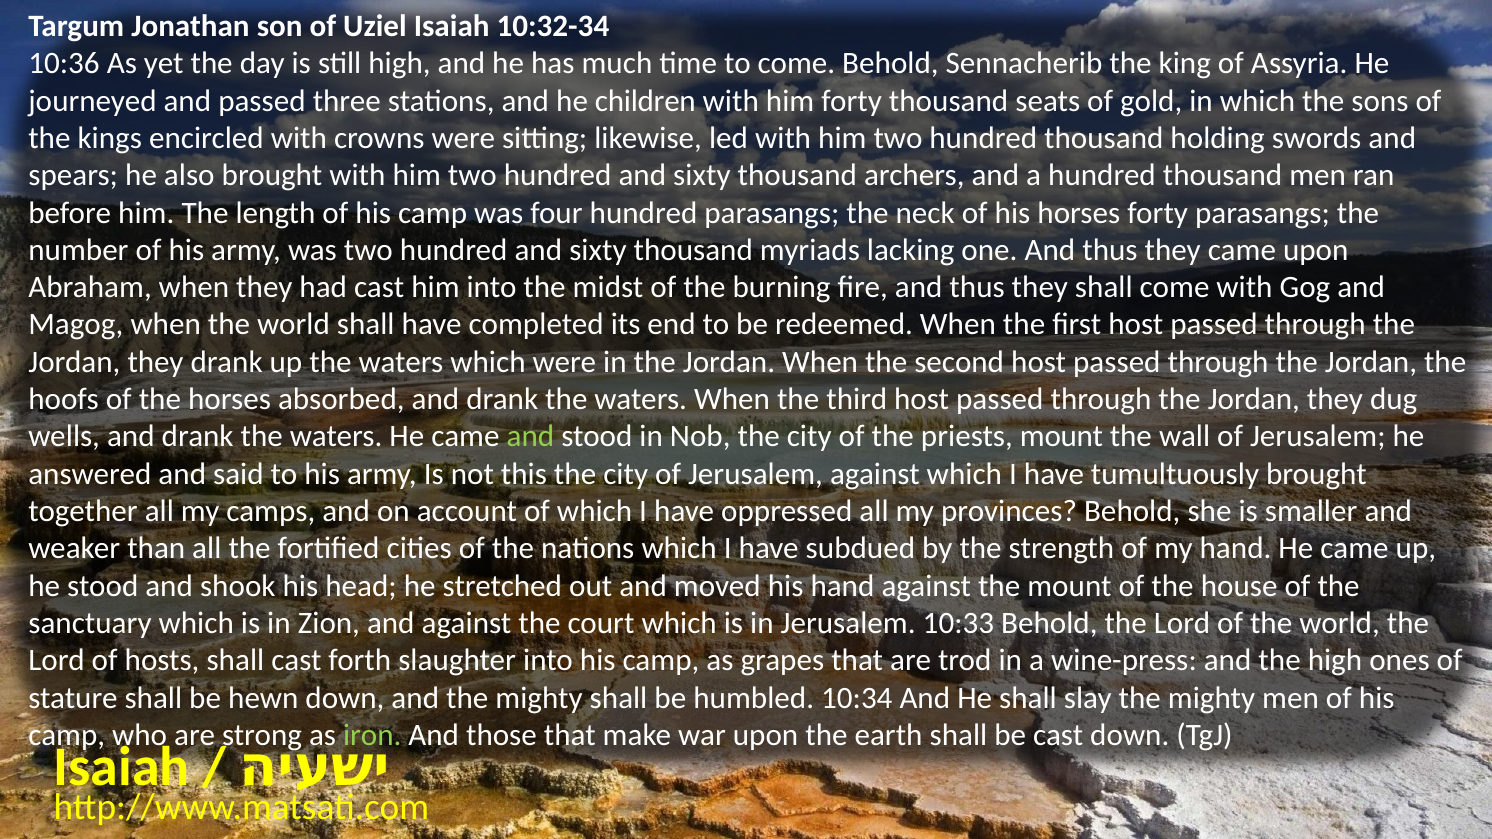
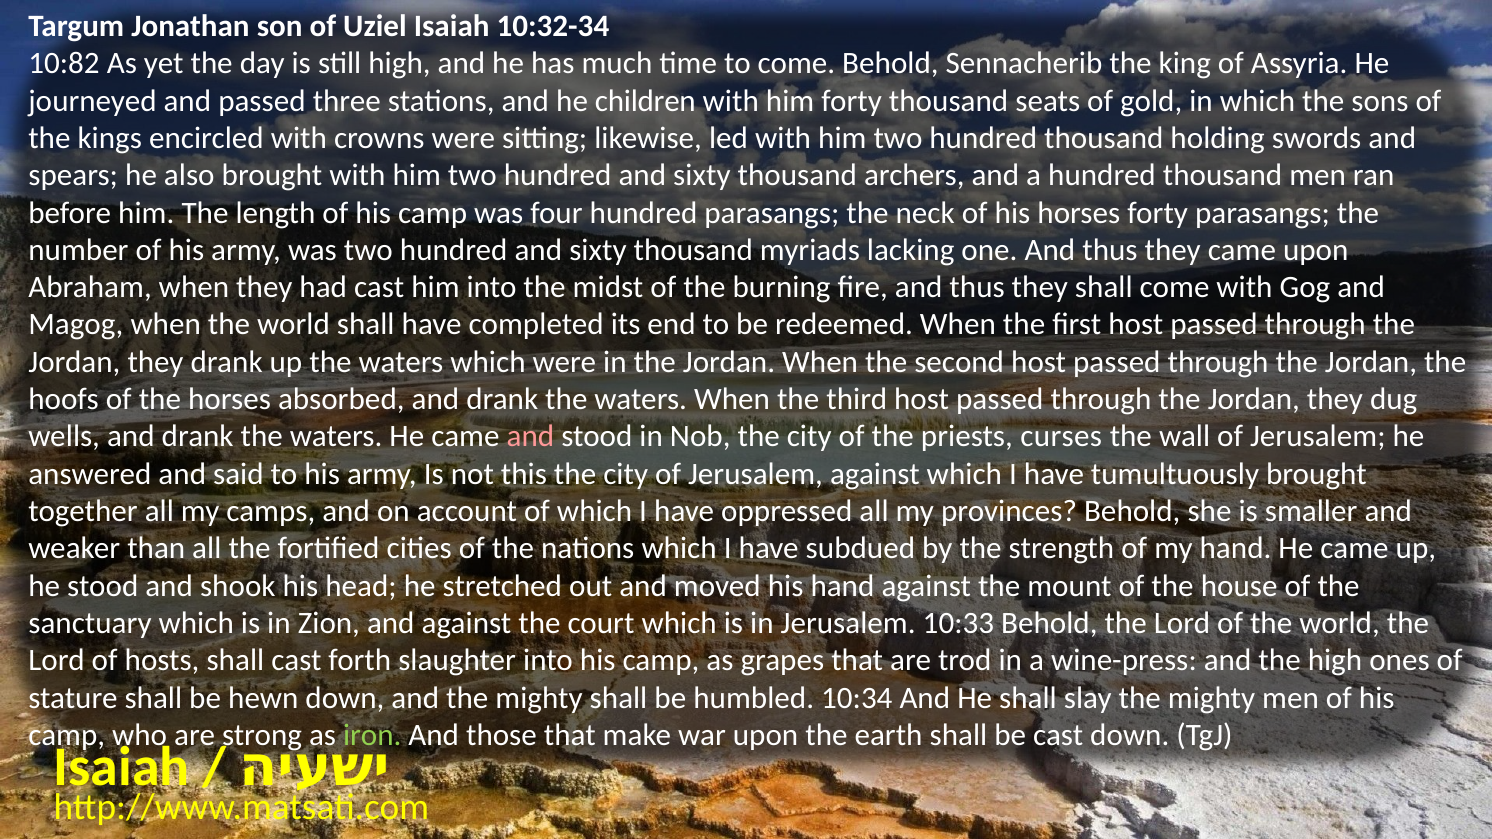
10:36: 10:36 -> 10:82 (64, 64)
and colour: light green -> pink (530, 437)
priests mount: mount -> curses (1061, 437)
